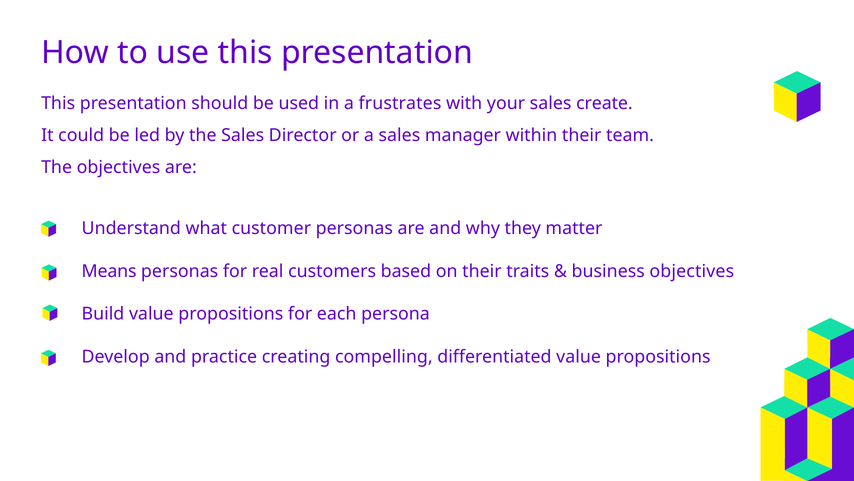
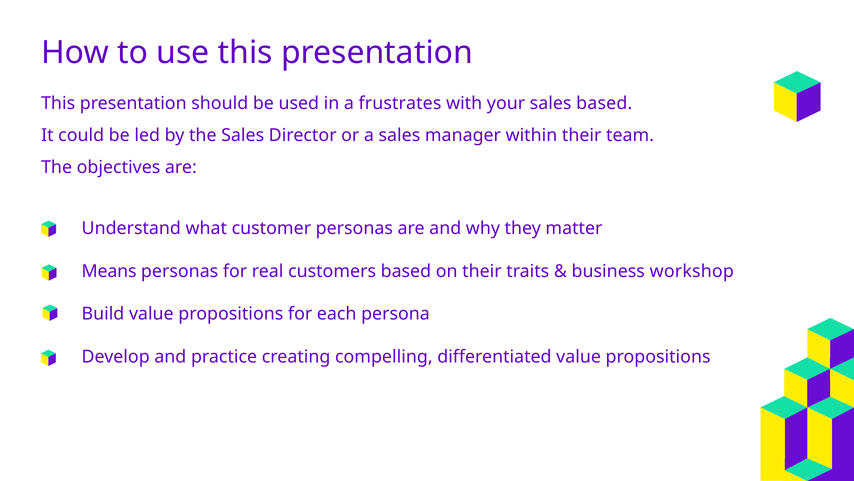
sales create: create -> based (604, 103)
business objectives: objectives -> workshop (692, 271)
